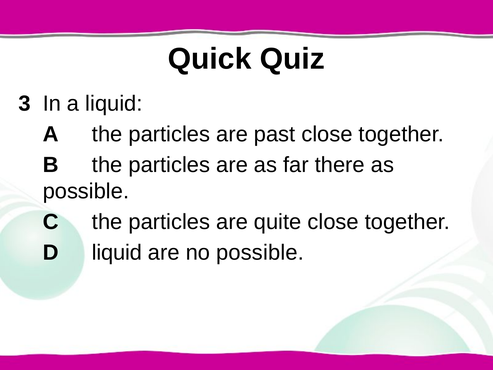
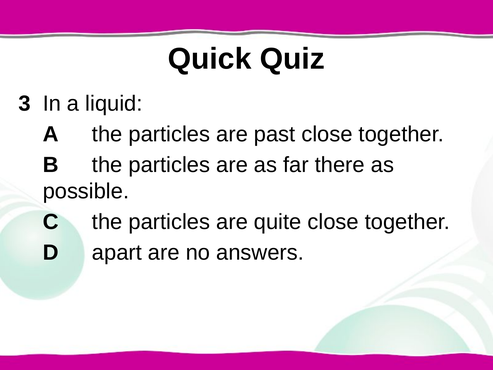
D liquid: liquid -> apart (117, 252)
no possible: possible -> answers (260, 252)
